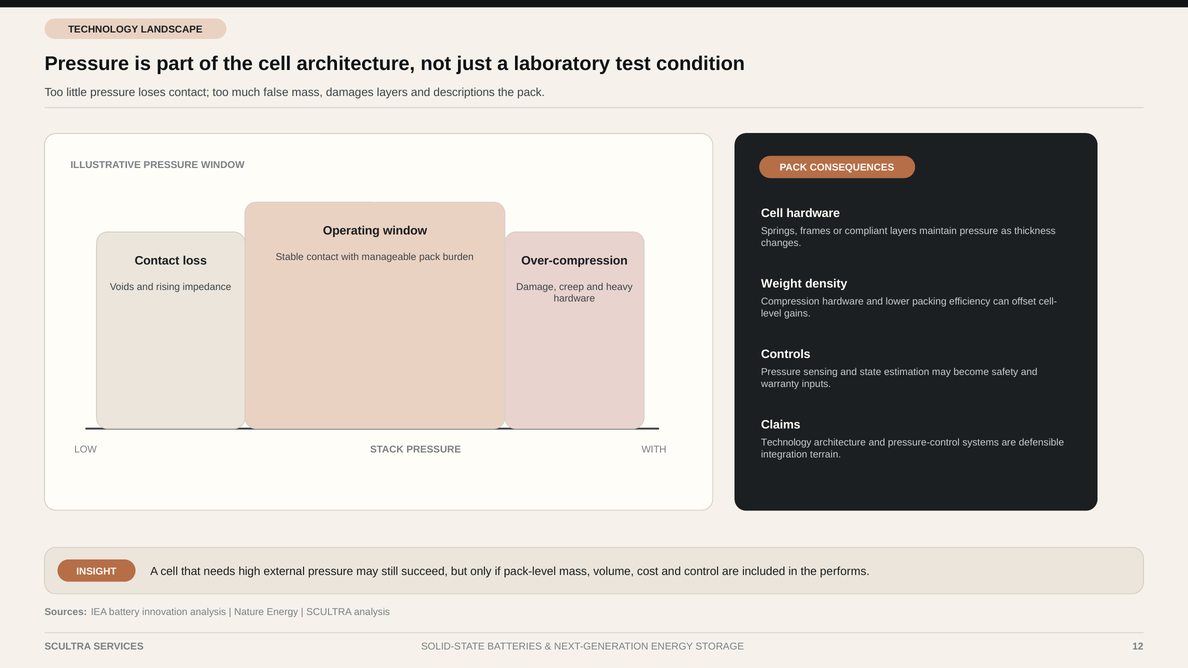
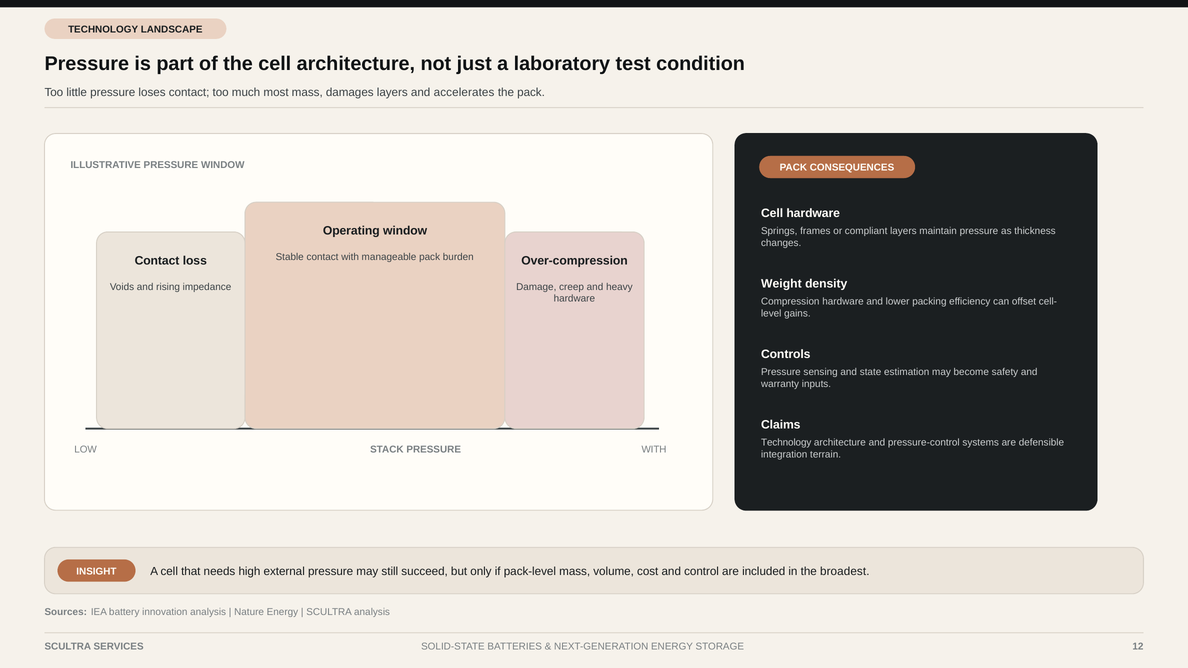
false: false -> most (276, 93)
descriptions: descriptions -> accelerates (464, 93)
performs: performs -> broadest (845, 572)
